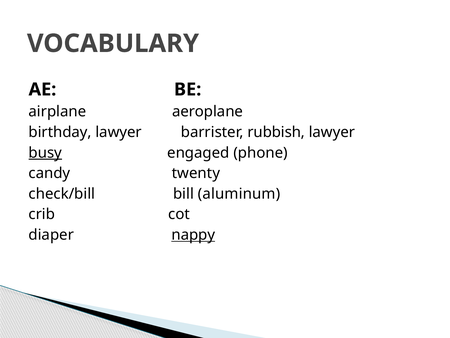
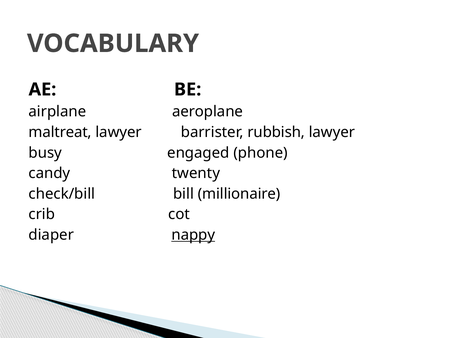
birthday: birthday -> maltreat (60, 132)
busy underline: present -> none (45, 153)
aluminum: aluminum -> millionaire (239, 194)
